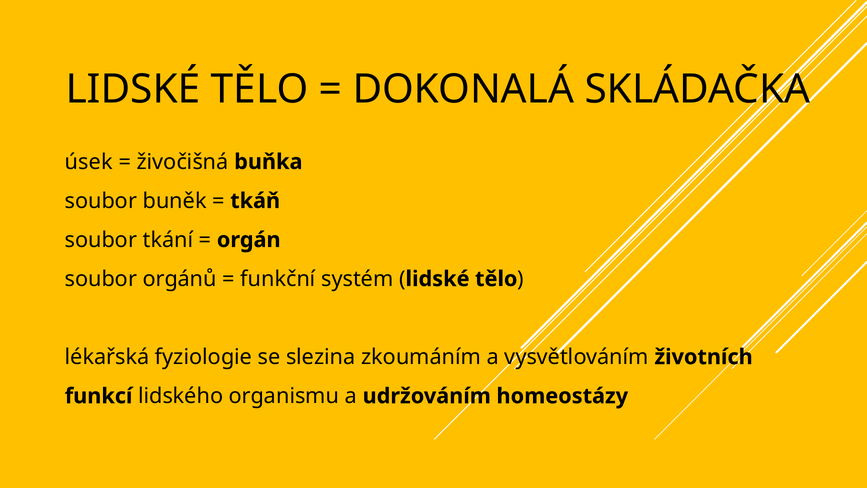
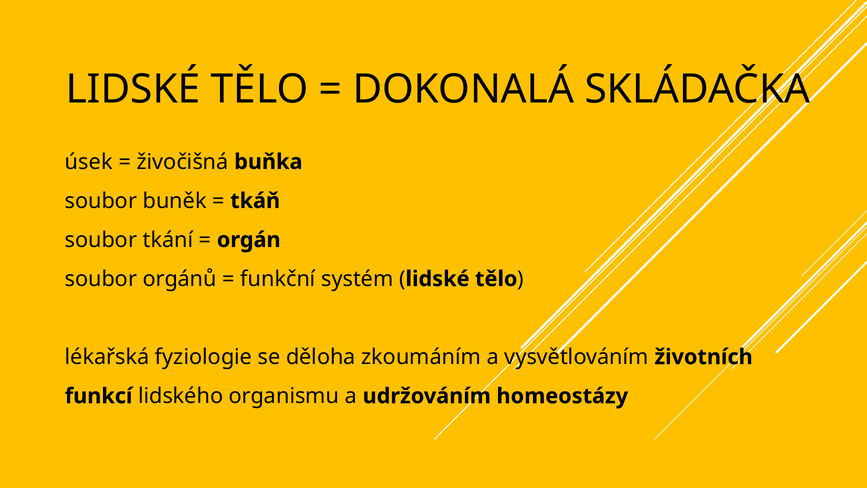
slezina: slezina -> děloha (321, 357)
